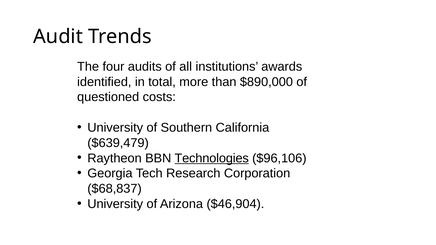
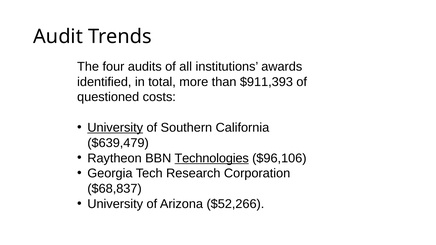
$890,000: $890,000 -> $911,393 (266, 82)
University underline: none -> present (115, 128)
$46,904: $46,904 -> $52,266 (235, 204)
